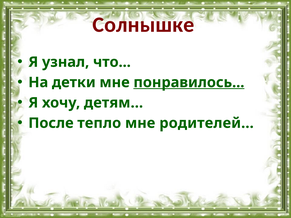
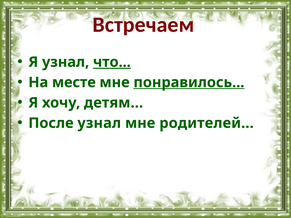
Солнышке: Солнышке -> Встречаем (143, 25)
что underline: none -> present (112, 62)
детки: детки -> месте (74, 82)
После тепло: тепло -> узнал (99, 123)
